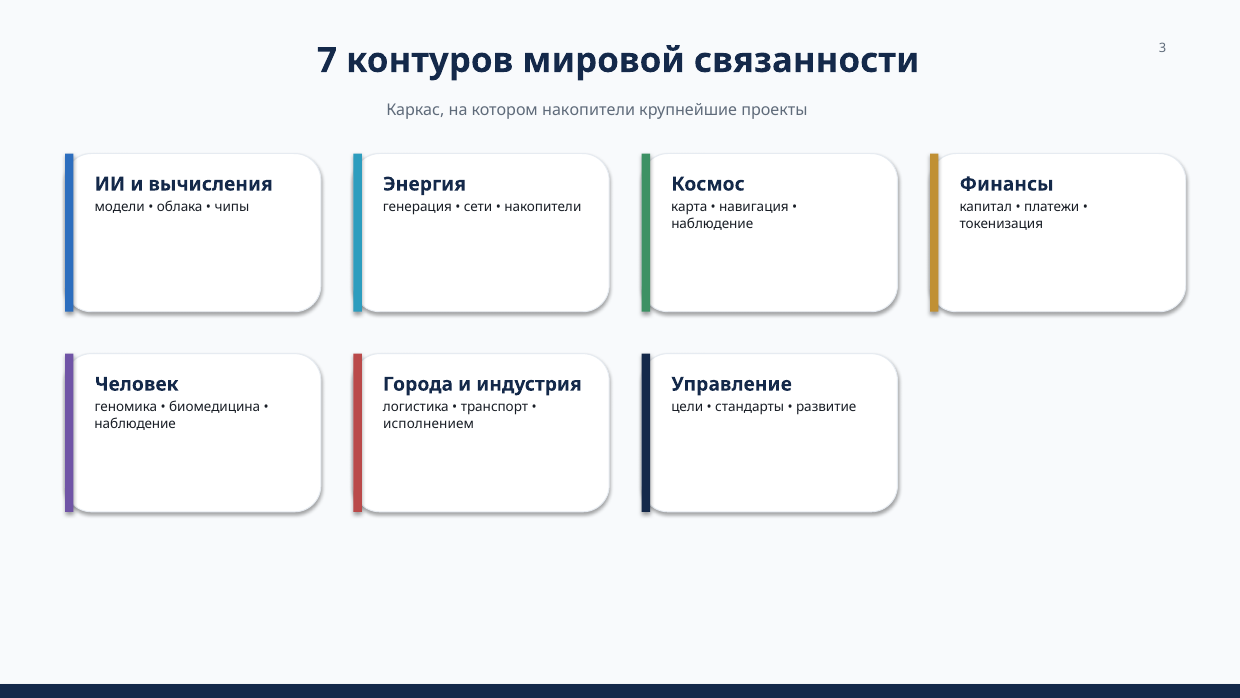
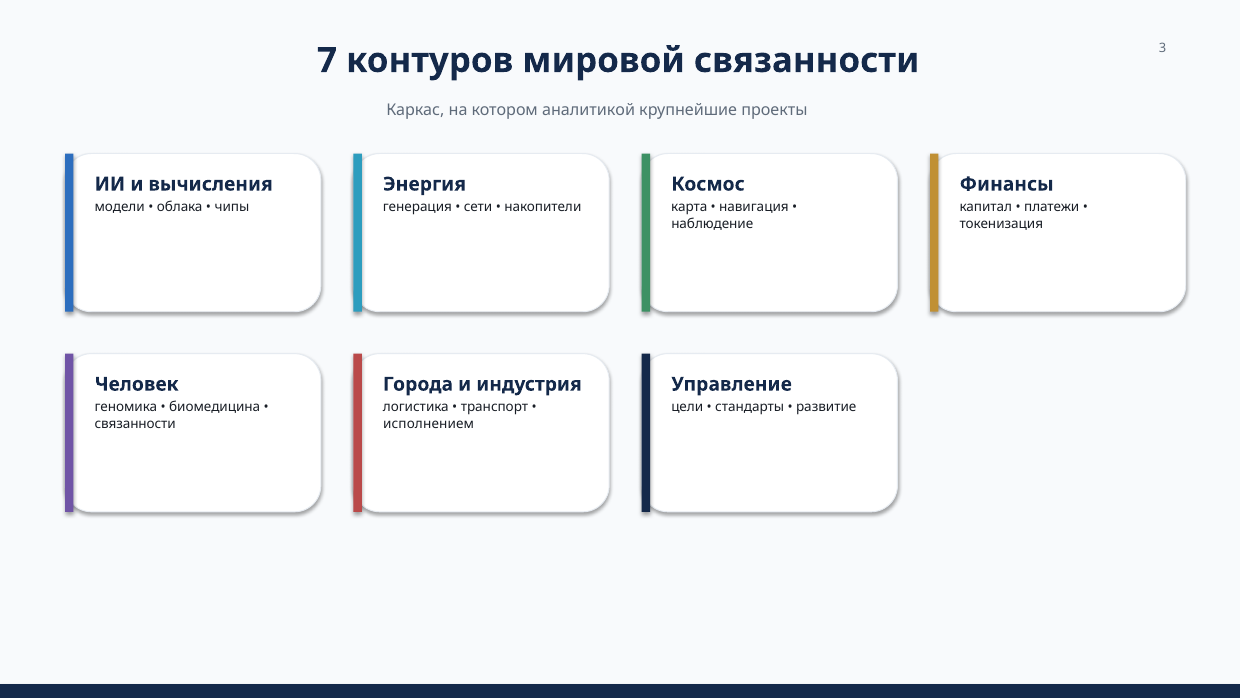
котором накопители: накопители -> аналитикой (589, 110)
наблюдение: наблюдение -> связанности (135, 423)
